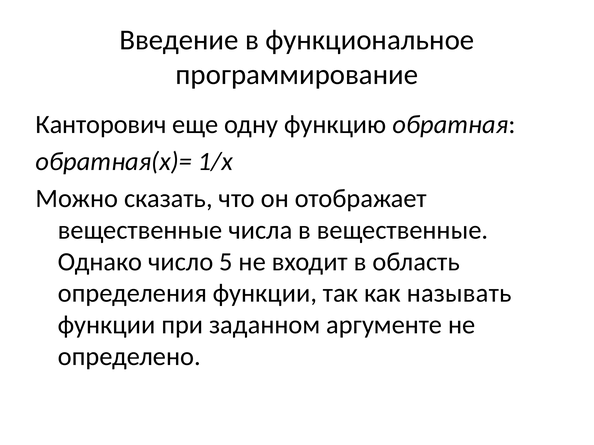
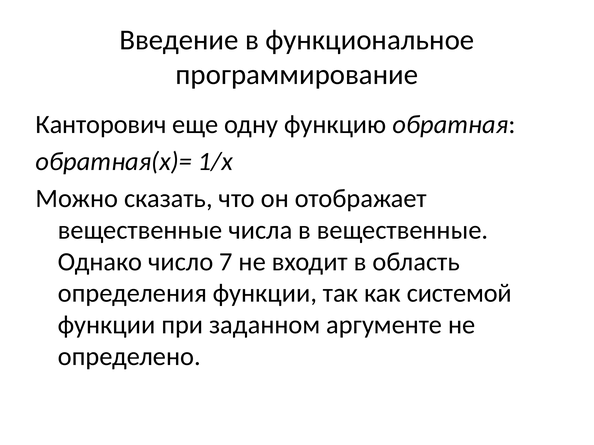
5: 5 -> 7 (226, 262)
называть: называть -> системой (459, 294)
